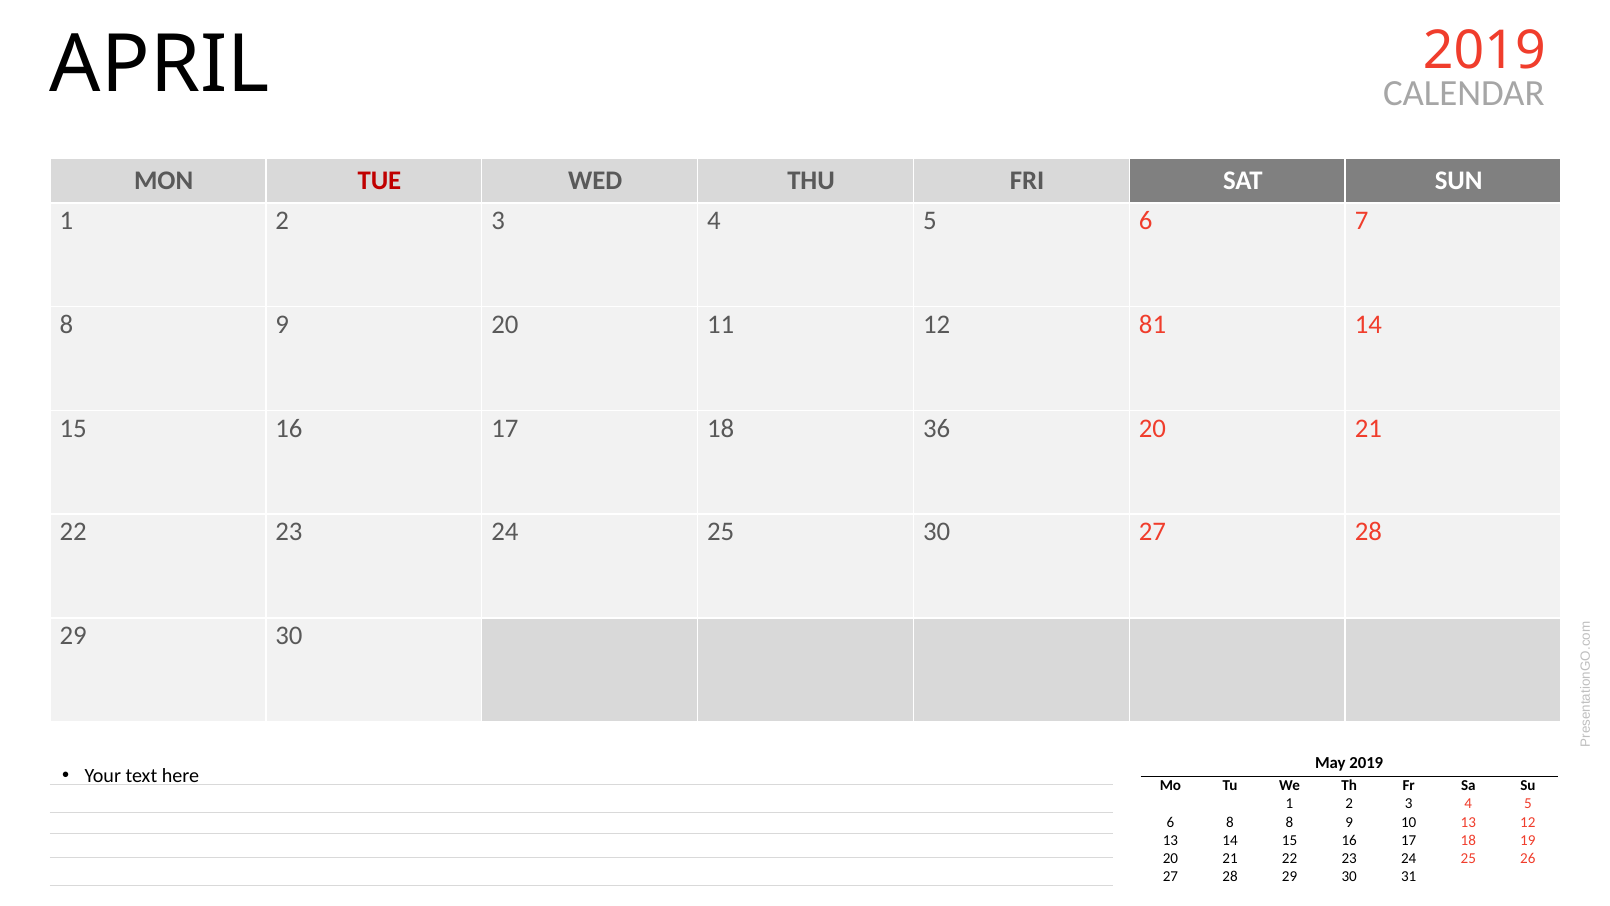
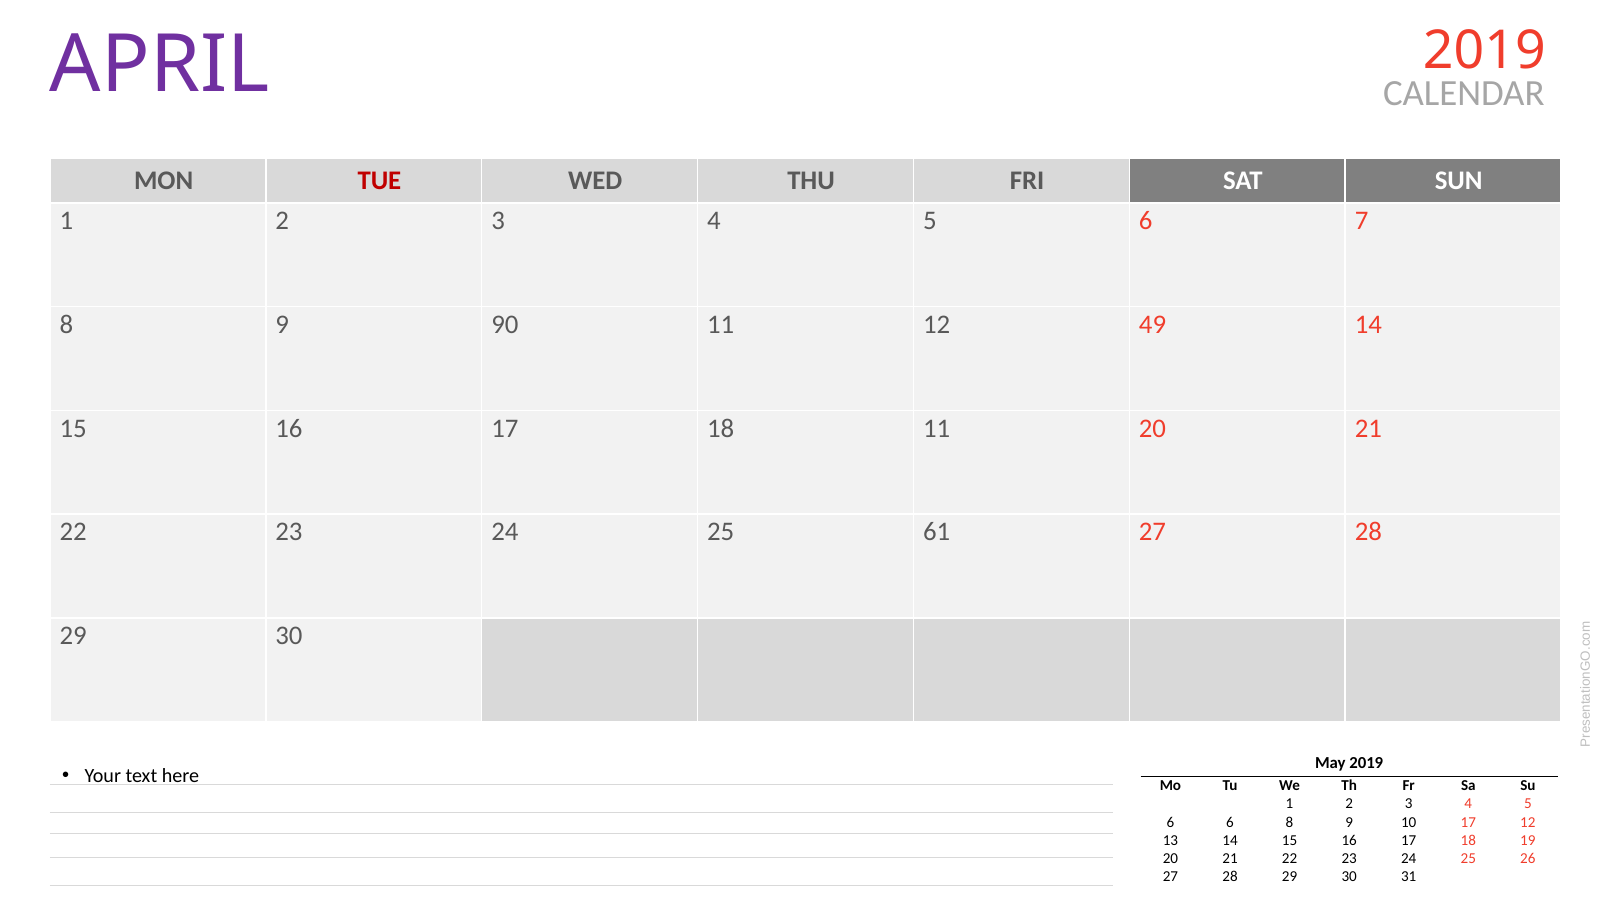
APRIL colour: black -> purple (160, 65)
9 20: 20 -> 90 (505, 324)
81: 81 -> 49 (1153, 324)
18 36: 36 -> 11 (937, 428)
25 30: 30 -> 61 (937, 532)
6 8: 8 -> 6 (1230, 822)
10 13: 13 -> 17 (1468, 822)
